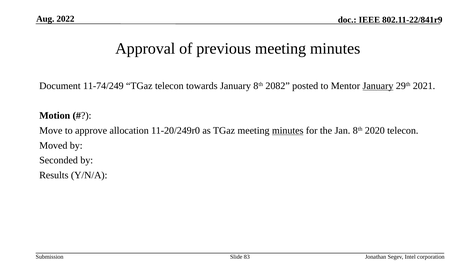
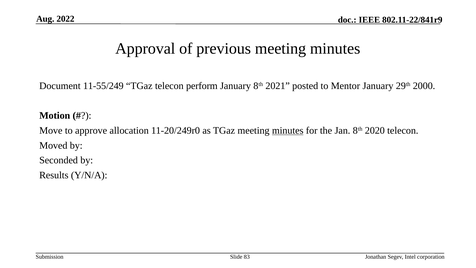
11-74/249: 11-74/249 -> 11-55/249 (103, 86)
towards: towards -> perform (202, 86)
2082: 2082 -> 2021 (278, 86)
January underline: present -> none (378, 86)
2021: 2021 -> 2000 (424, 86)
